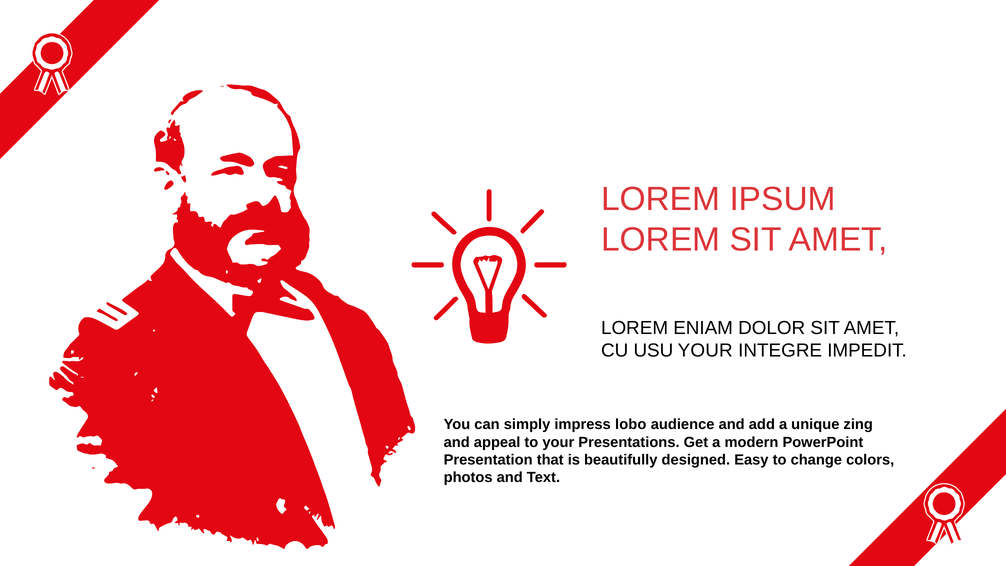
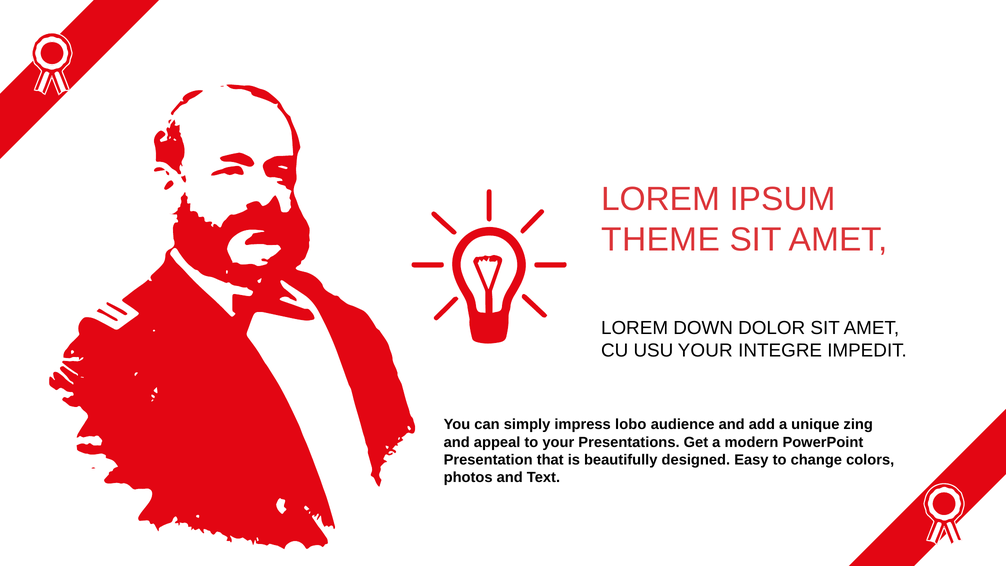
LOREM: LOREM -> THEME (661, 239)
ENIAM: ENIAM -> DOWN (703, 328)
